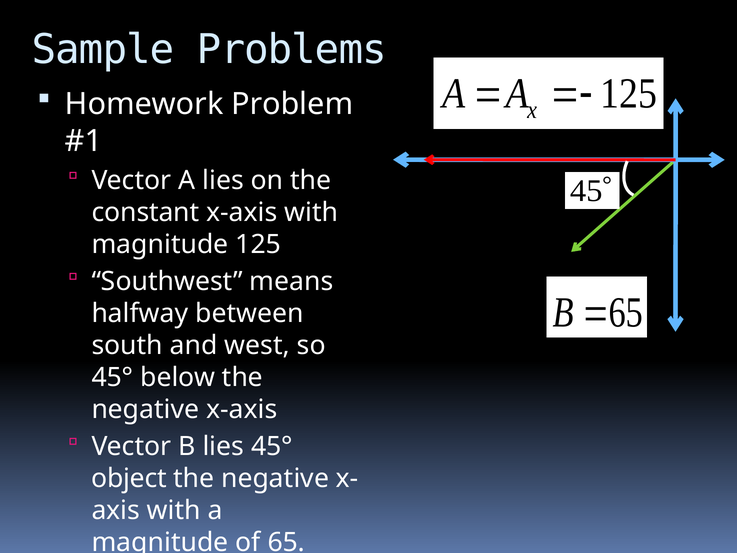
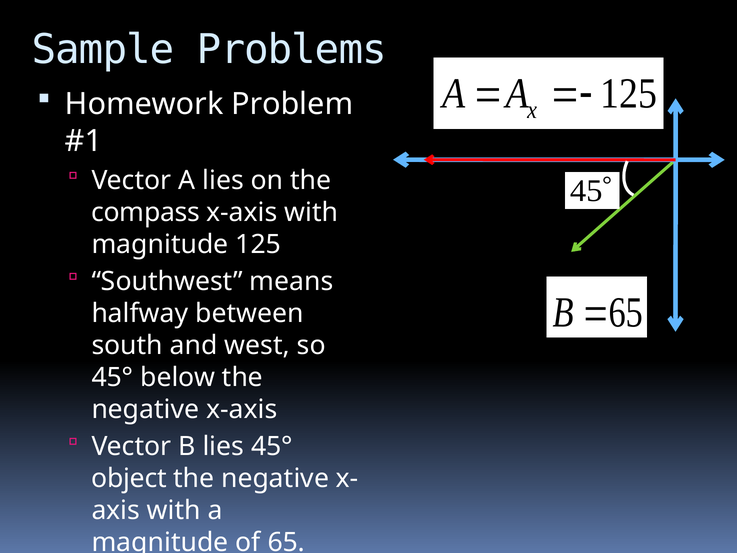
constant: constant -> compass (146, 212)
